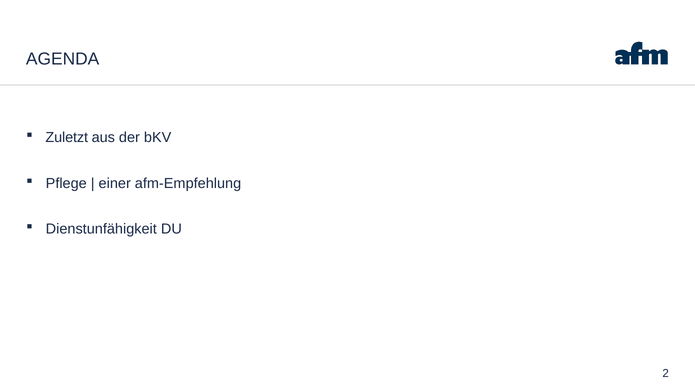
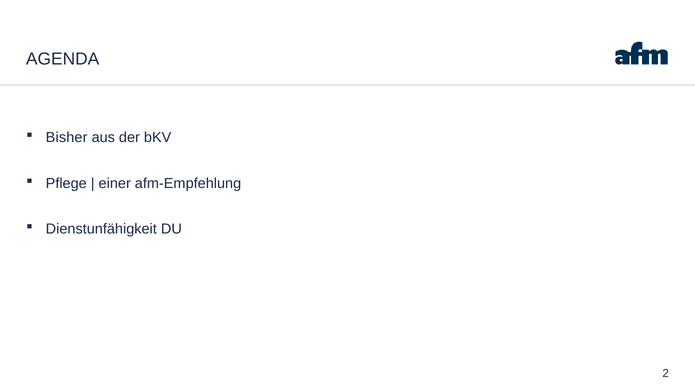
Zuletzt: Zuletzt -> Bisher (67, 138)
